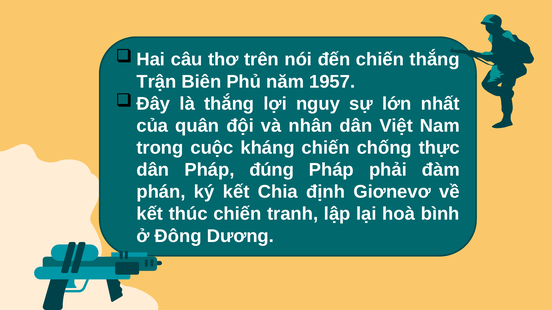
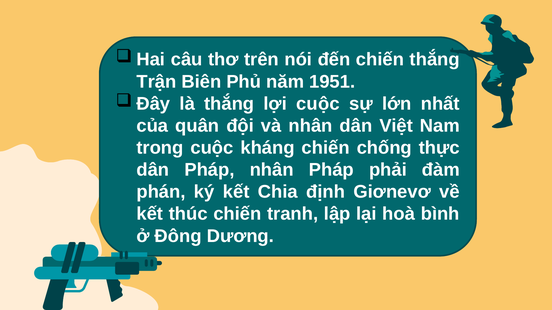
1957: 1957 -> 1951 (332, 82)
lợi nguy: nguy -> cuộc (318, 104)
Pháp đúng: đúng -> nhân (272, 170)
